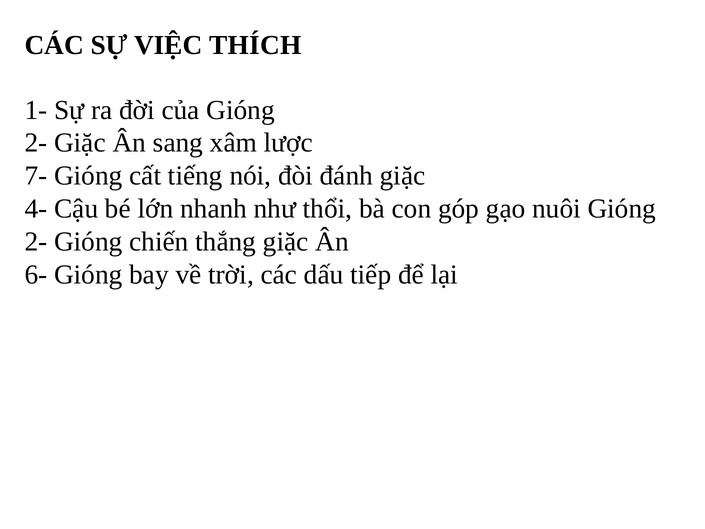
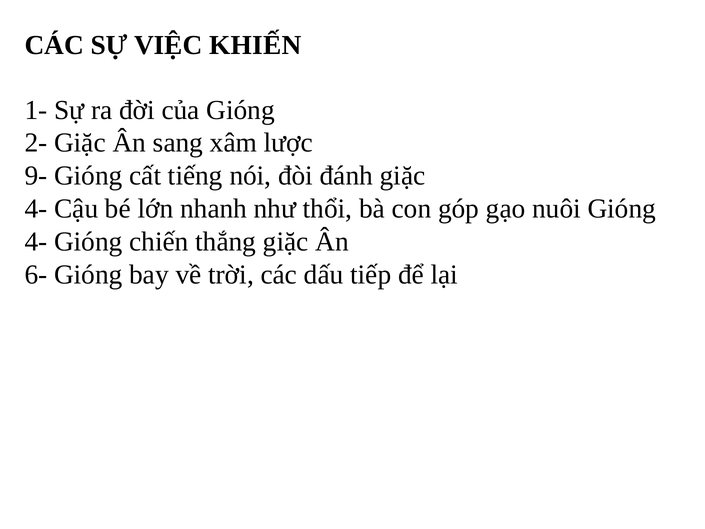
THÍCH: THÍCH -> KHIẾN (256, 45)
7-: 7- -> 9- (36, 176)
2-: 2- -> 4- (36, 242)
